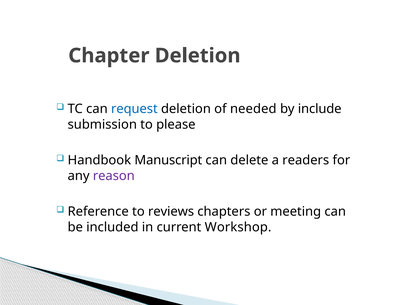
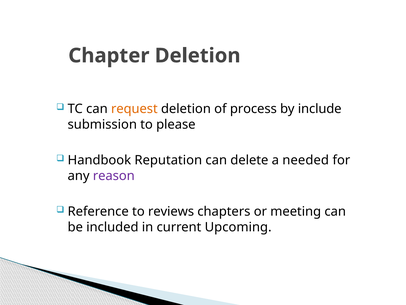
request colour: blue -> orange (134, 109)
needed: needed -> process (253, 109)
Manuscript: Manuscript -> Reputation (168, 160)
readers: readers -> needed (306, 160)
Workshop: Workshop -> Upcoming (238, 227)
